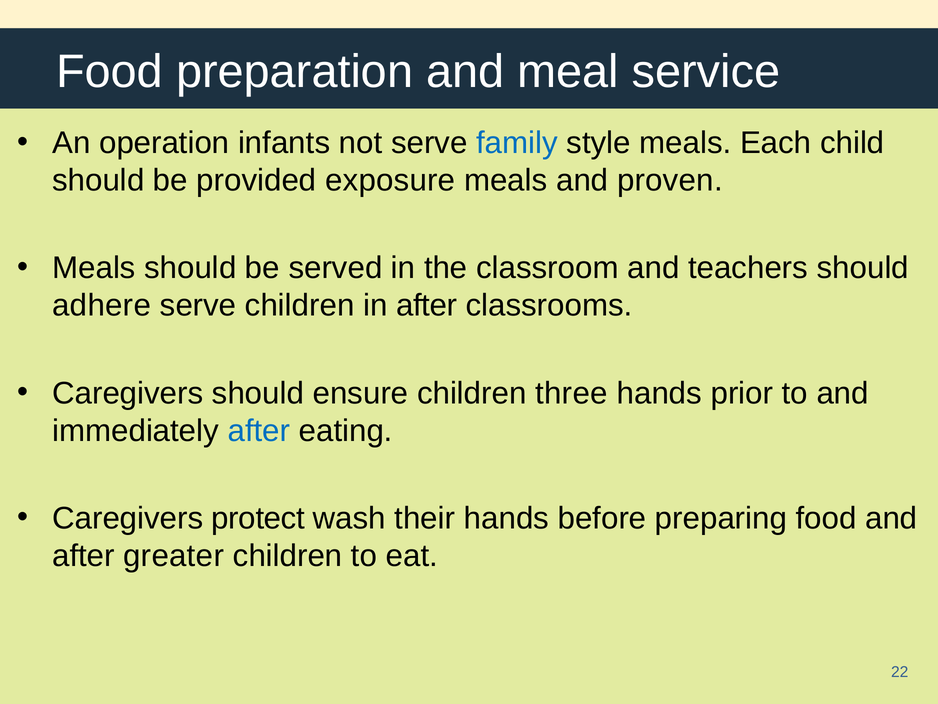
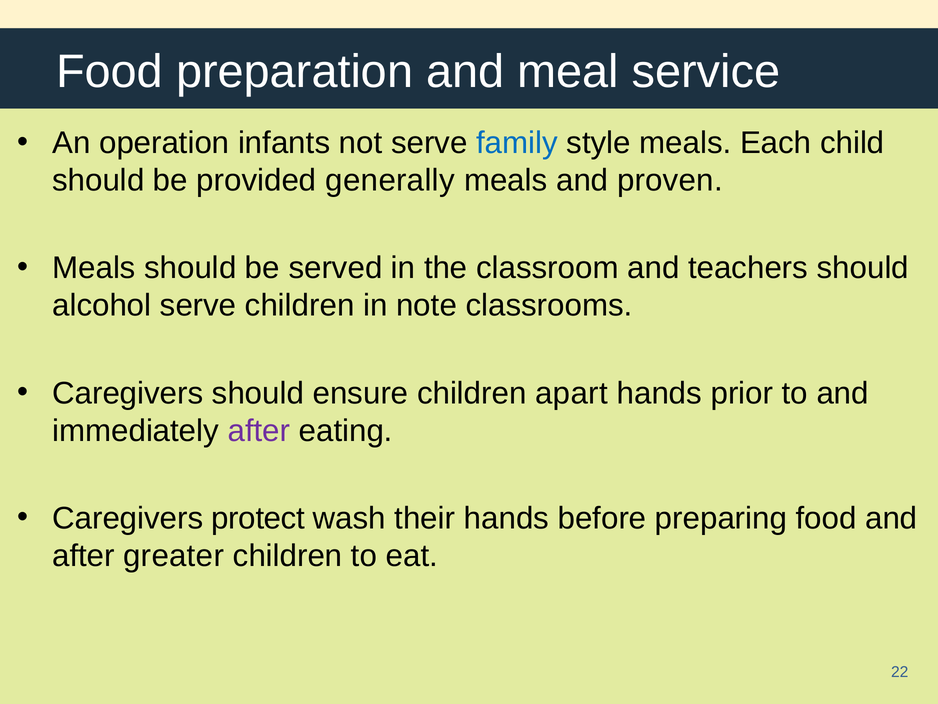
exposure: exposure -> generally (390, 180)
adhere: adhere -> alcohol (102, 305)
in after: after -> note (427, 305)
three: three -> apart (571, 393)
after colour: blue -> purple (259, 430)
